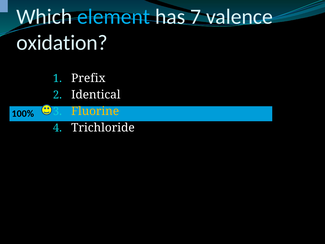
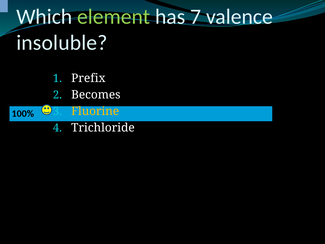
element colour: light blue -> light green (114, 17)
oxidation: oxidation -> insoluble (62, 43)
Identical: Identical -> Becomes (96, 95)
